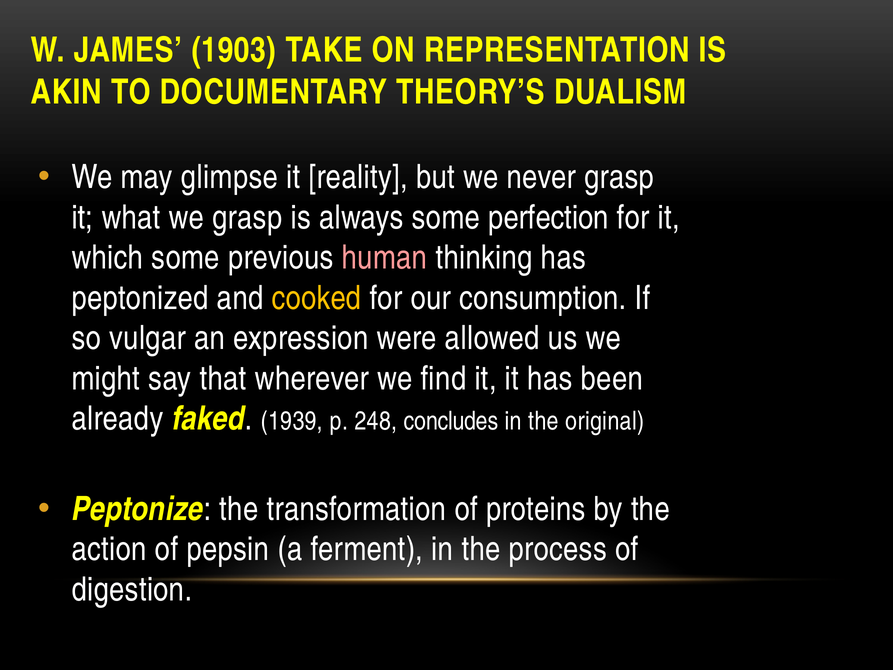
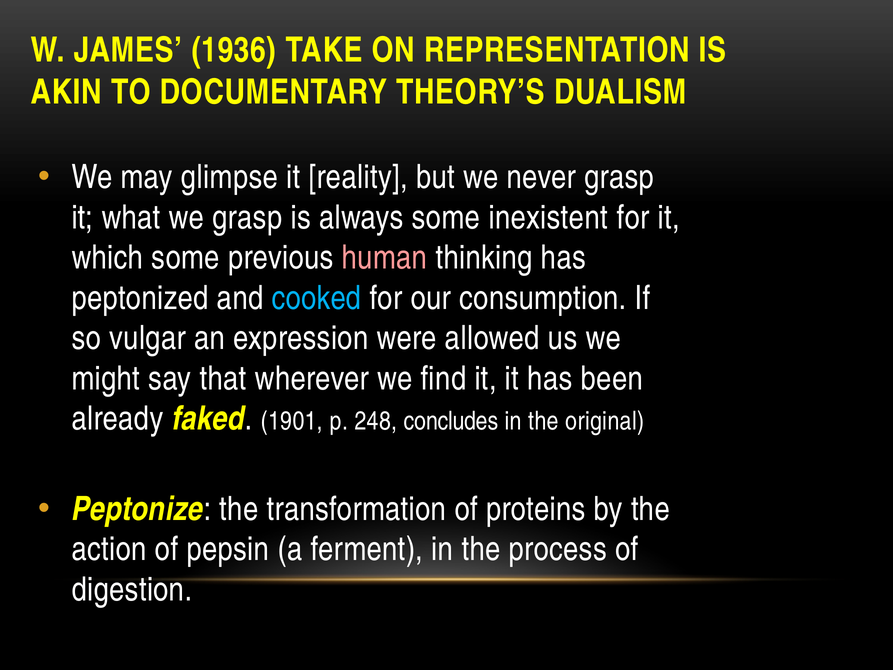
1903: 1903 -> 1936 (234, 50)
perfection: perfection -> inexistent (548, 218)
cooked colour: yellow -> light blue (317, 298)
1939: 1939 -> 1901 (292, 421)
